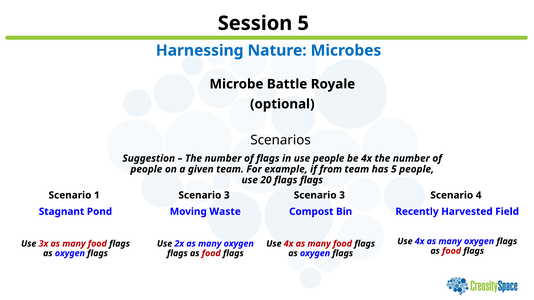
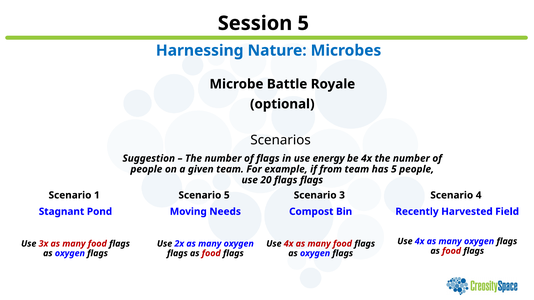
use people: people -> energy (329, 159)
3: 3 -> 5 (227, 195)
Waste: Waste -> Needs (225, 212)
